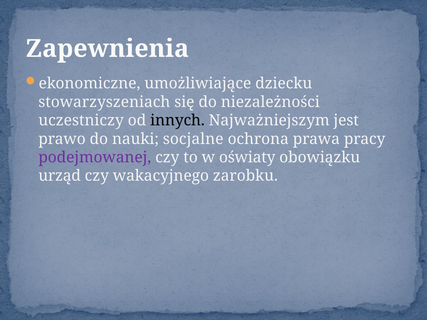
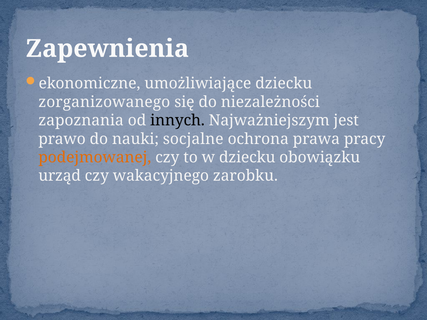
stowarzyszeniach: stowarzyszeniach -> zorganizowanego (104, 102)
uczestniczy: uczestniczy -> zapoznania (81, 121)
podejmowanej colour: purple -> orange (95, 158)
w oświaty: oświaty -> dziecku (247, 158)
